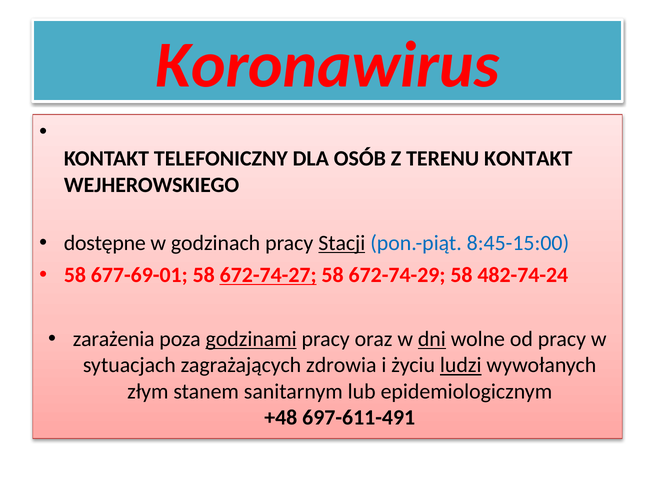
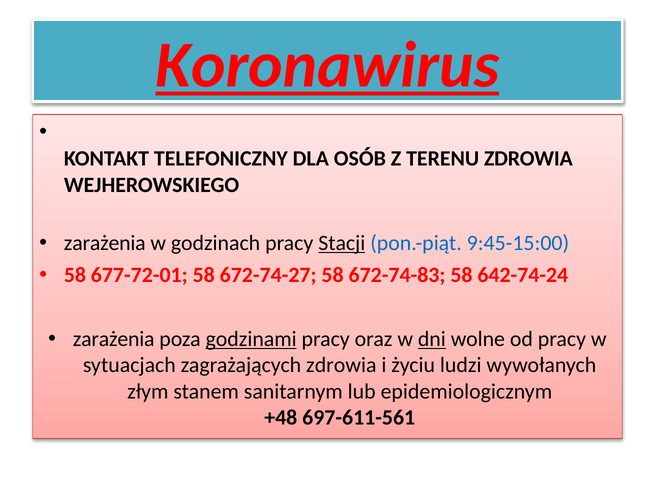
Koronawirus underline: none -> present (327, 65)
TERENU KONTAKT: KONTAKT -> ZDROWIA (528, 159)
dostępne: dostępne -> zarażenia (105, 243)
8:45-15:00: 8:45-15:00 -> 9:45-15:00 (518, 243)
677-69-01: 677-69-01 -> 677-72-01 (139, 275)
672-74-27 underline: present -> none (268, 275)
672-74-29: 672-74-29 -> 672-74-83 (397, 275)
482-74-24: 482-74-24 -> 642-74-24 (523, 275)
ludzi underline: present -> none (461, 365)
697-611-491: 697-611-491 -> 697-611-561 (359, 418)
